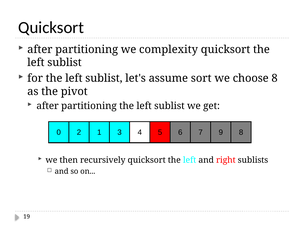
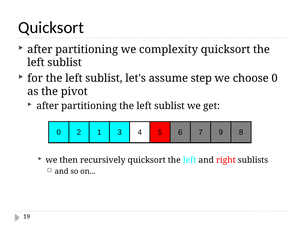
sort: sort -> step (201, 78)
choose 8: 8 -> 0 (275, 78)
